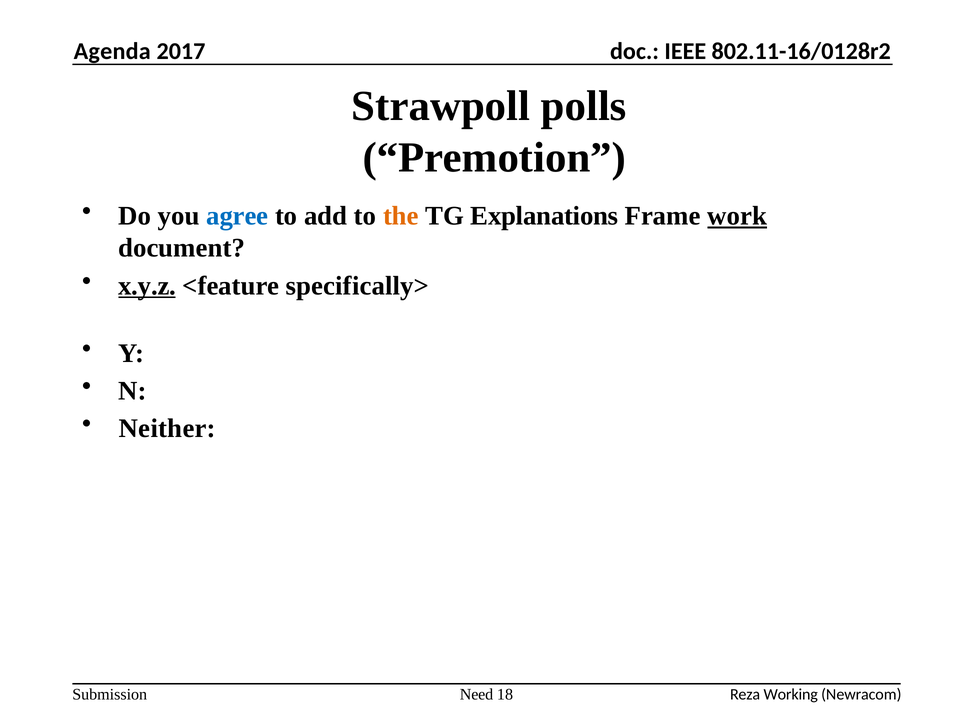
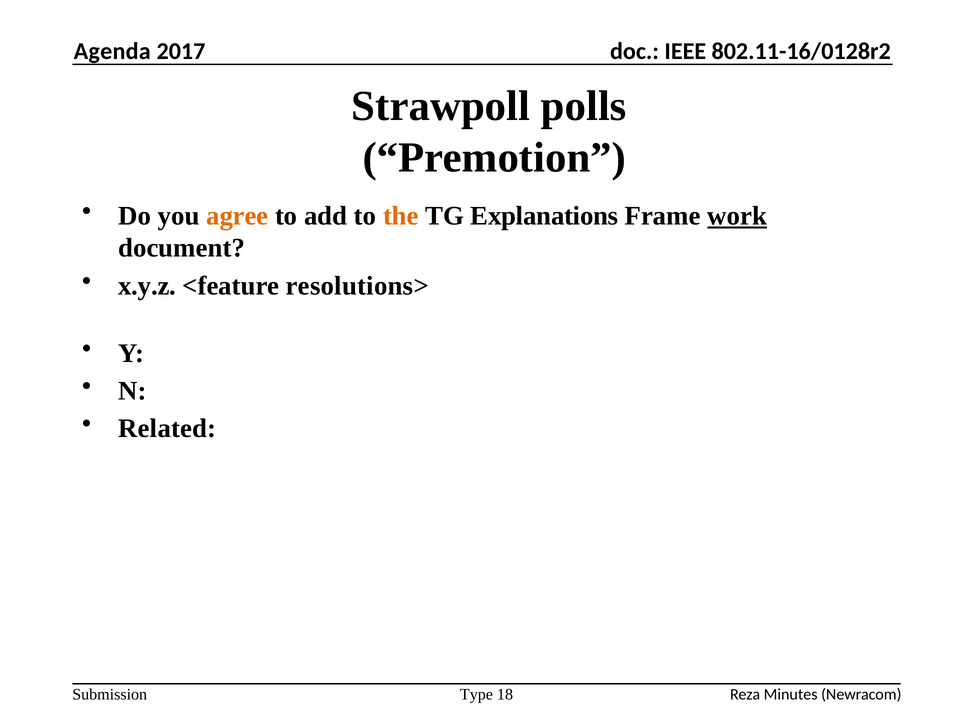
agree colour: blue -> orange (237, 216)
x.y.z underline: present -> none (147, 286)
specifically>: specifically> -> resolutions> (357, 286)
Neither: Neither -> Related (167, 428)
Need: Need -> Type (476, 694)
Working: Working -> Minutes (791, 694)
